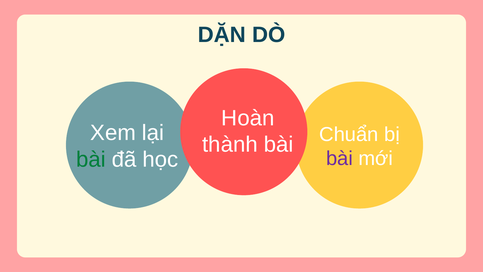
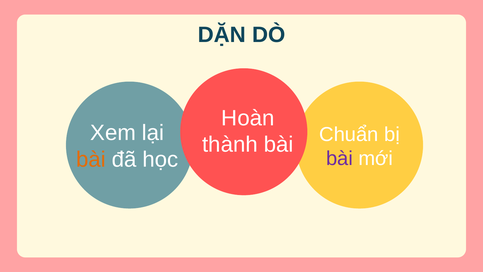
bài colour: green -> orange (91, 160)
